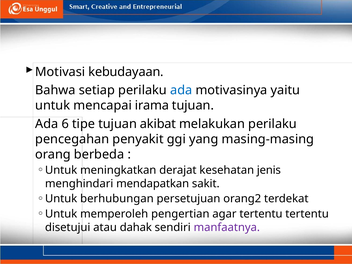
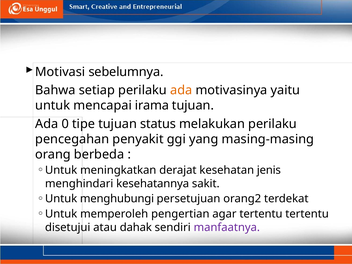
kebudayaan: kebudayaan -> sebelumnya (126, 72)
ada colour: blue -> orange (181, 90)
6: 6 -> 0 (65, 124)
akibat: akibat -> status (158, 124)
mendapatkan: mendapatkan -> kesehatannya (153, 184)
berhubungan: berhubungan -> menghubungi (117, 199)
